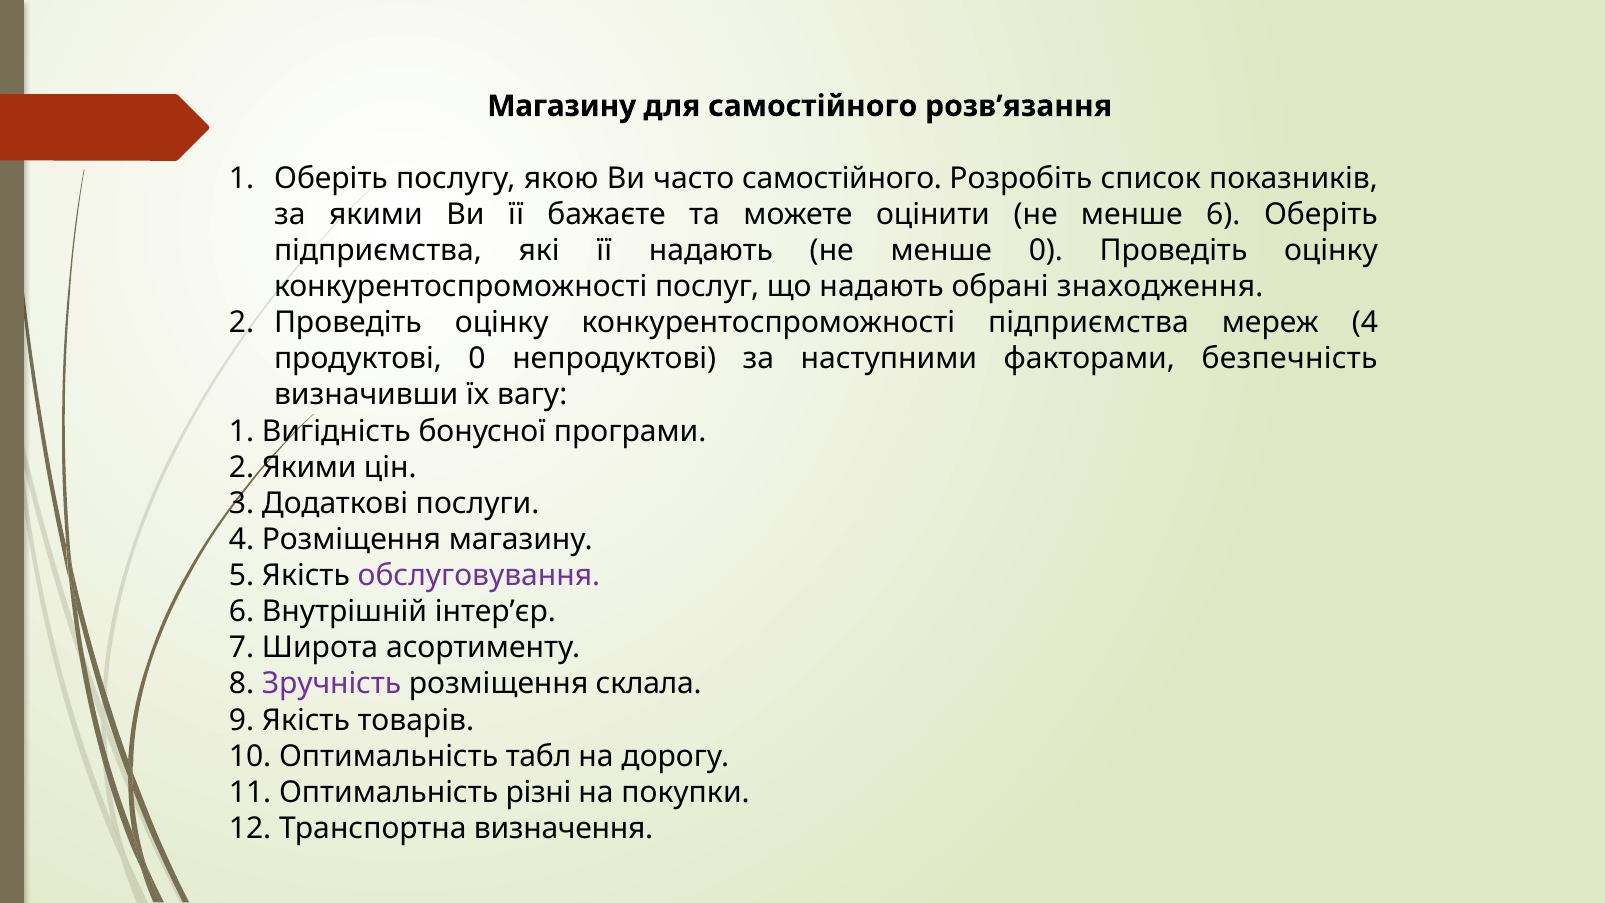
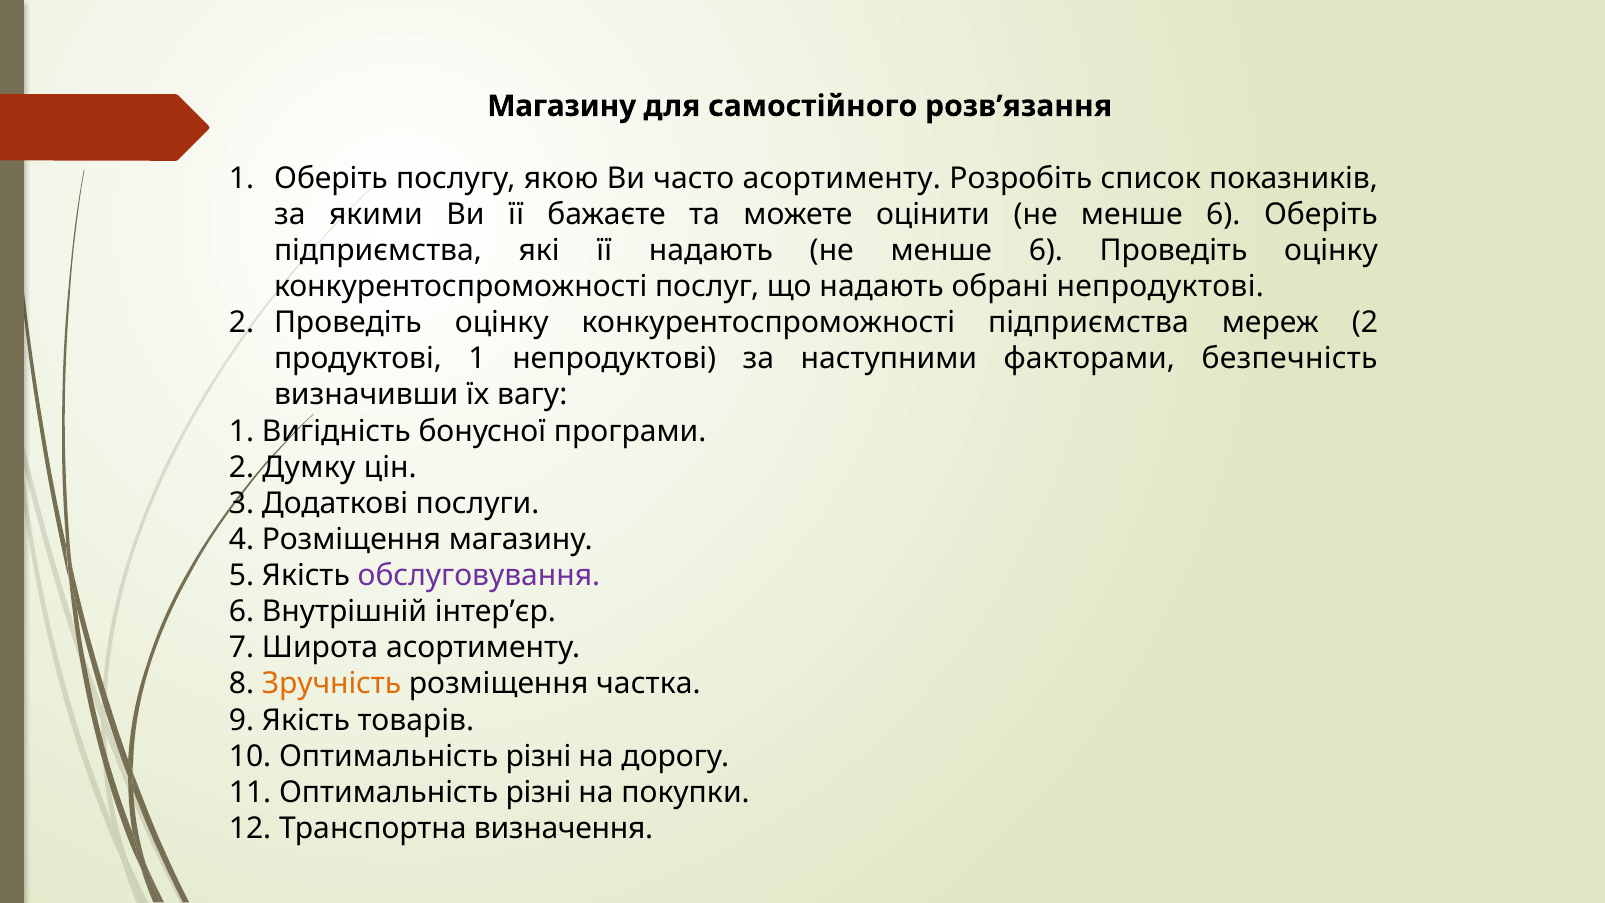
часто самостійного: самостійного -> асортименту (842, 178)
надають не менше 0: 0 -> 6 (1046, 251)
обрані знаходження: знаходження -> непродуктові (1160, 287)
мереж 4: 4 -> 2 (1365, 323)
продуктові 0: 0 -> 1 (477, 359)
2 Якими: Якими -> Думку (309, 467)
Зручність colour: purple -> orange (332, 684)
склала: склала -> частка (648, 684)
10 Оптимальність табл: табл -> різні (539, 756)
